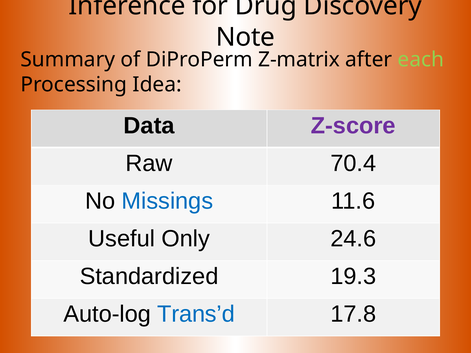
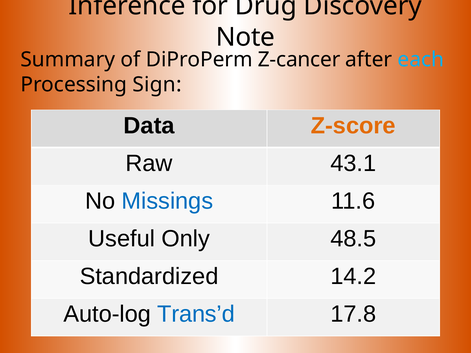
Z-matrix: Z-matrix -> Z-cancer (299, 60)
each colour: light green -> light blue (421, 60)
Idea: Idea -> Sign (157, 85)
Z-score colour: purple -> orange (353, 126)
70.4: 70.4 -> 43.1 (353, 164)
24.6: 24.6 -> 48.5 (353, 239)
19.3: 19.3 -> 14.2 (353, 277)
